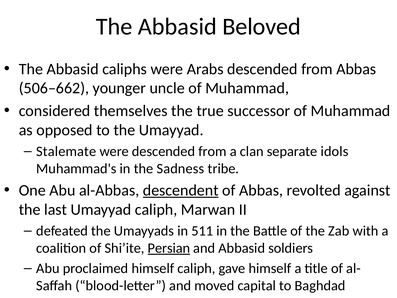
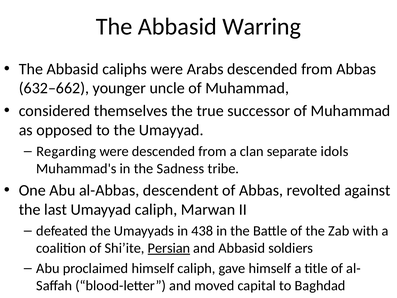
Beloved: Beloved -> Warring (262, 27)
506–662: 506–662 -> 632–662 (54, 88)
Stalemate: Stalemate -> Regarding (66, 151)
descendent underline: present -> none (181, 190)
511: 511 -> 438 (202, 231)
